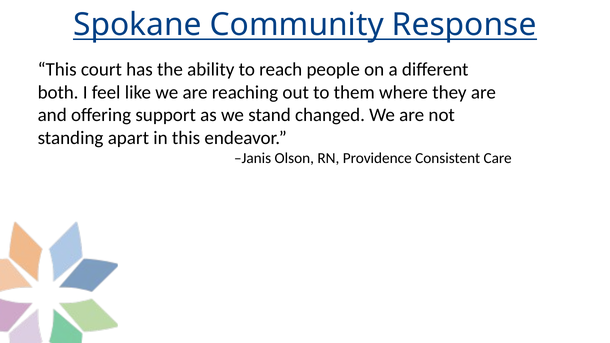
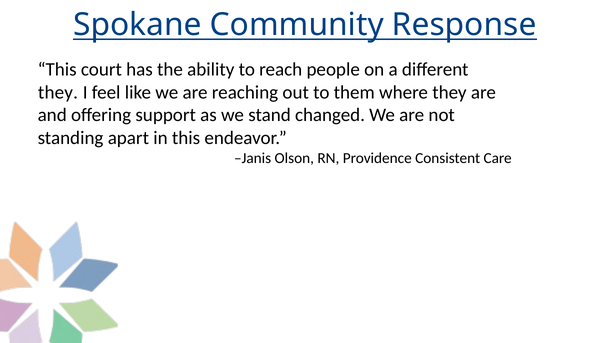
both: both -> they (58, 92)
